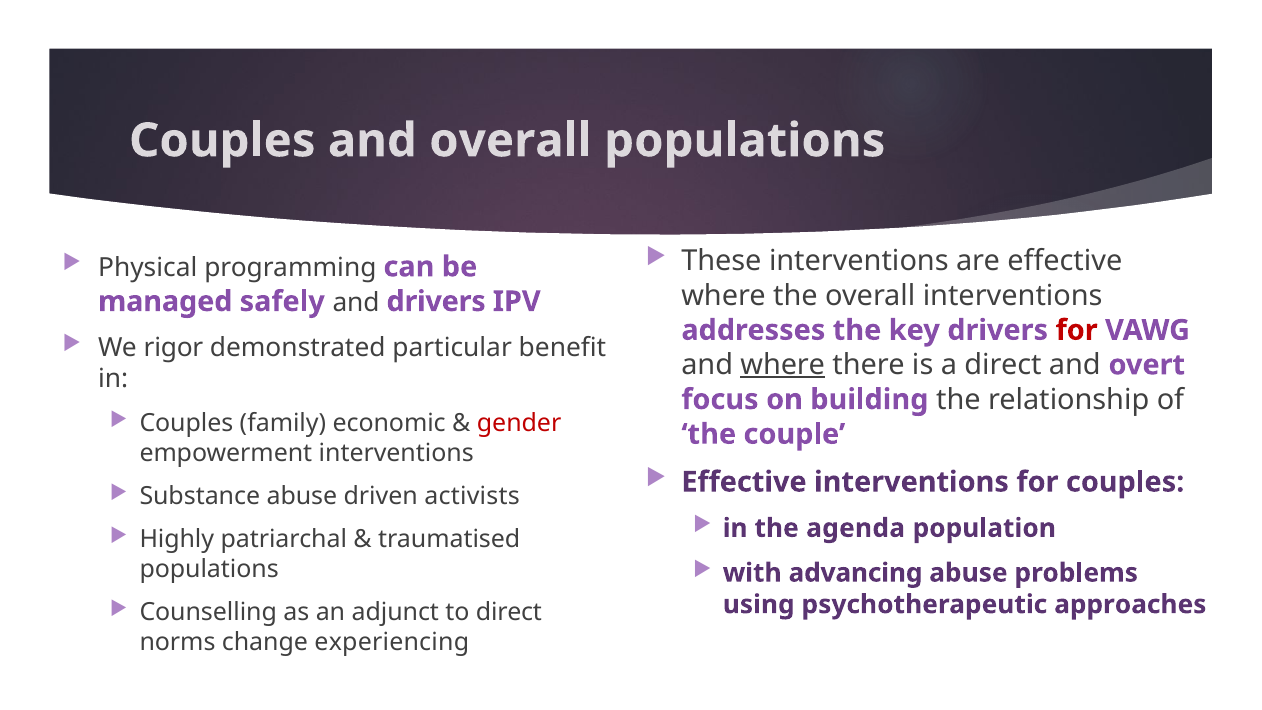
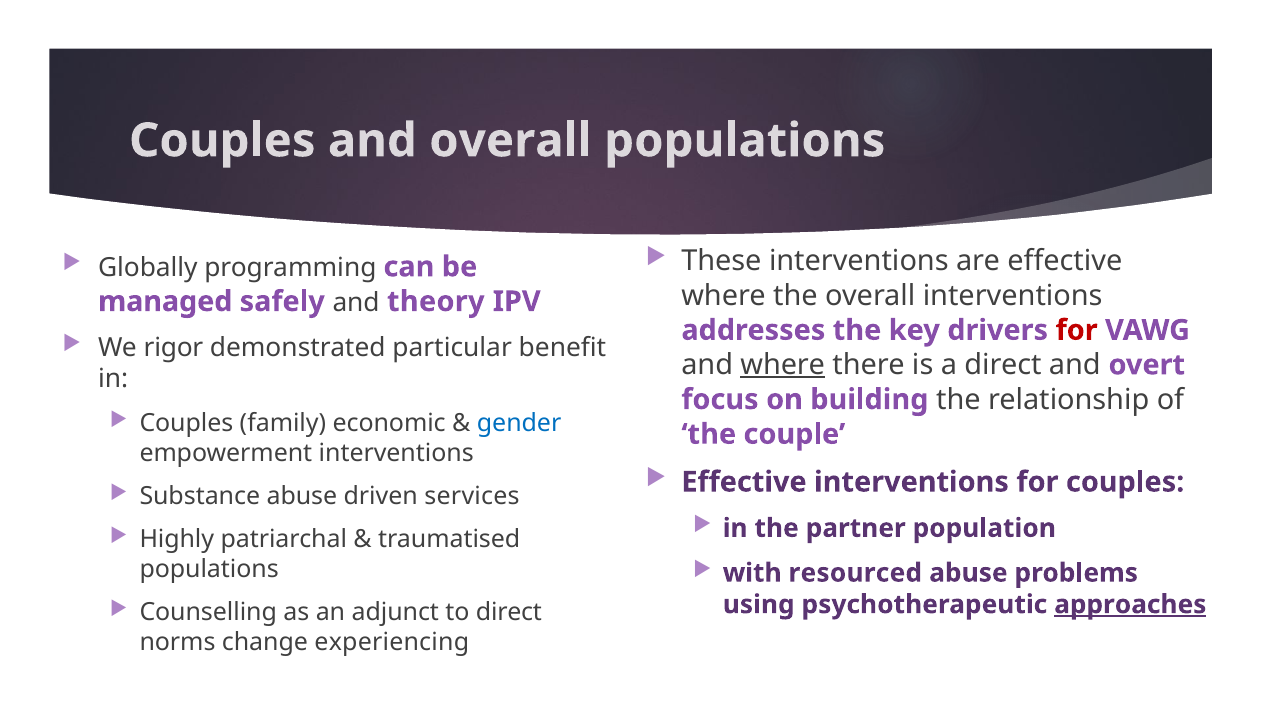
Physical: Physical -> Globally (148, 268)
and drivers: drivers -> theory (436, 301)
gender colour: red -> blue (519, 423)
activists: activists -> services (472, 496)
agenda: agenda -> partner (856, 528)
advancing: advancing -> resourced (855, 573)
approaches underline: none -> present (1130, 604)
